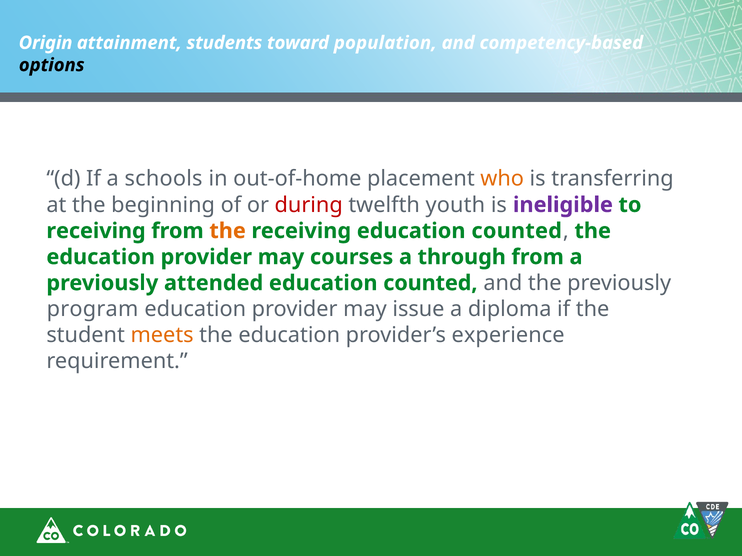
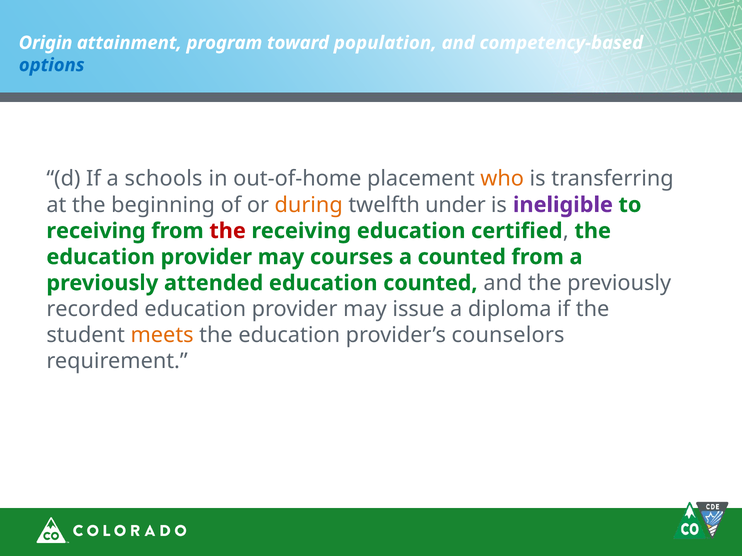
students: students -> program (224, 43)
options colour: black -> blue (52, 65)
during colour: red -> orange (309, 205)
youth: youth -> under (456, 205)
the colour: orange -> red (228, 231)
receiving education counted: counted -> certified (517, 231)
a through: through -> counted (462, 257)
program: program -> recorded (93, 309)
experience: experience -> counselors (508, 335)
